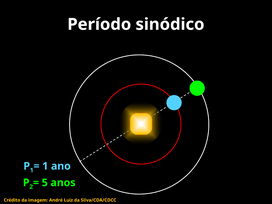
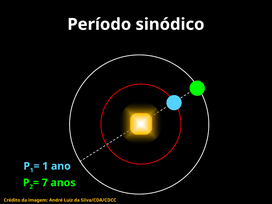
5: 5 -> 7 (45, 183)
